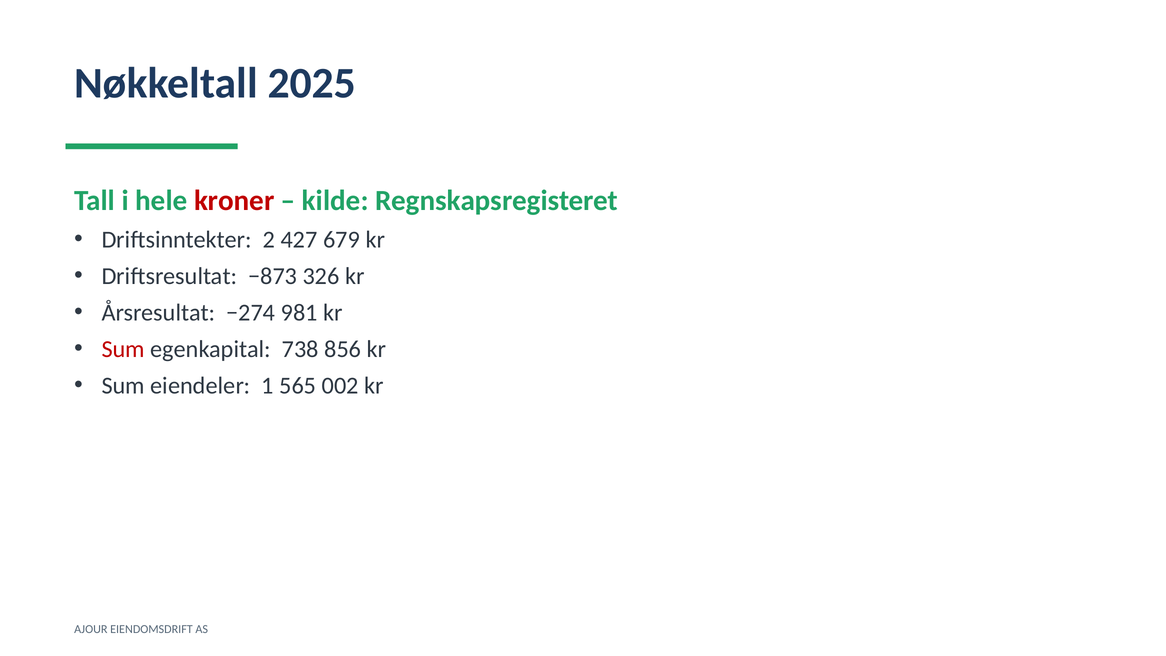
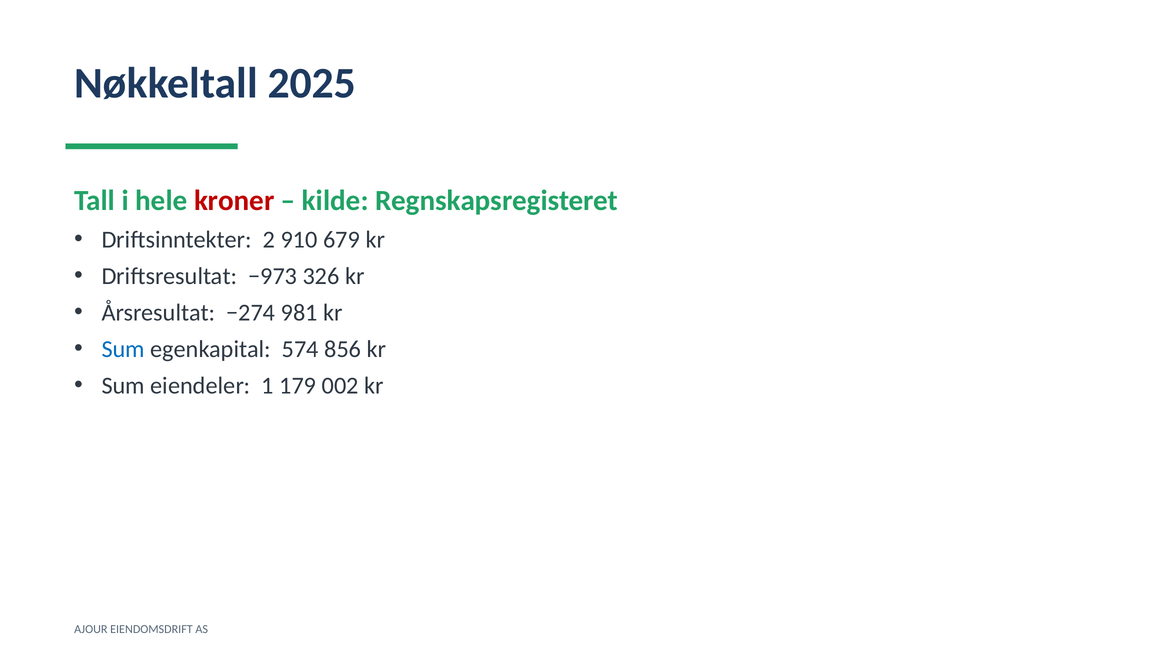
427: 427 -> 910 (299, 240)
−873: −873 -> −973 (273, 276)
Sum colour: red -> blue (123, 349)
738: 738 -> 574 (300, 349)
565: 565 -> 179 (298, 386)
